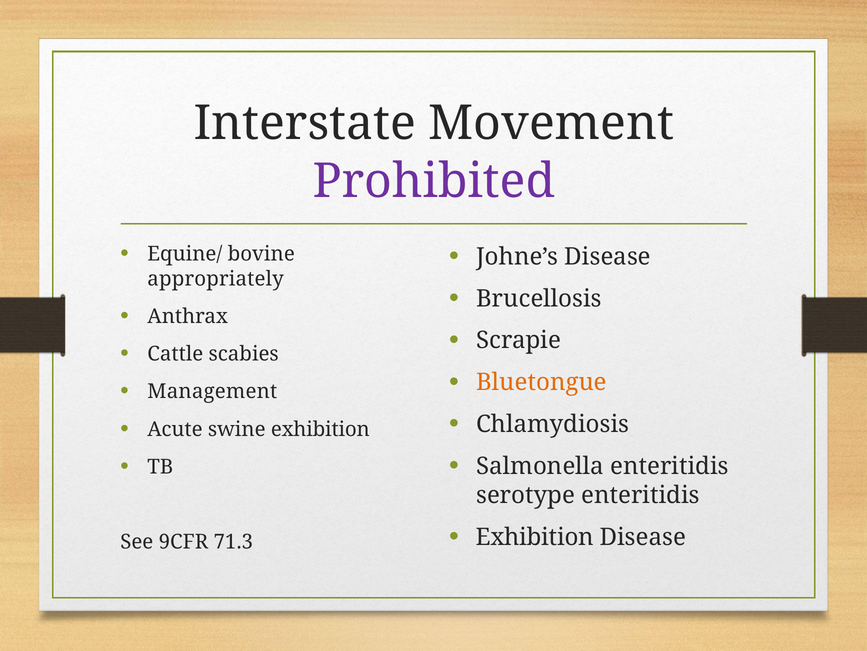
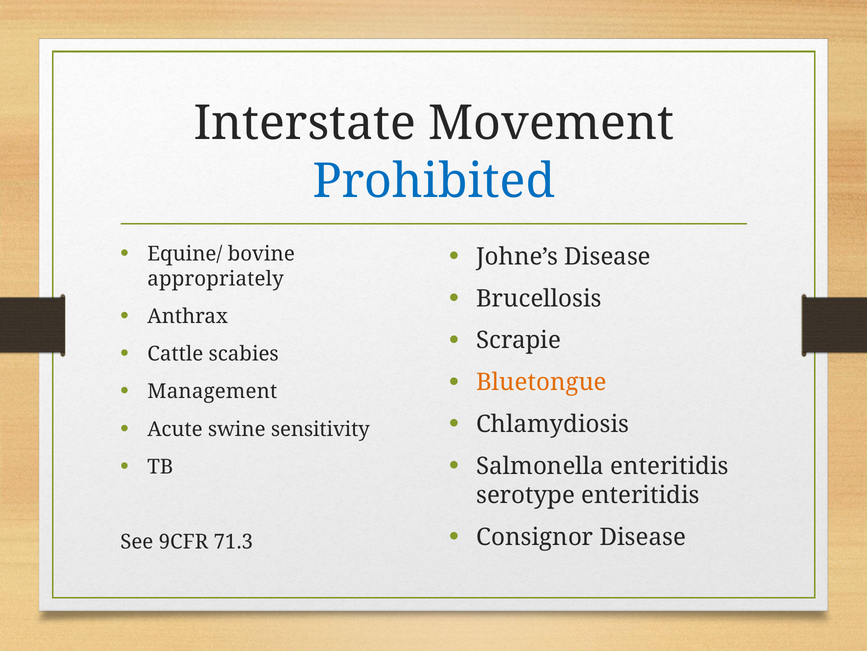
Prohibited colour: purple -> blue (434, 181)
swine exhibition: exhibition -> sensitivity (320, 429)
Exhibition: Exhibition -> Consignor (535, 537)
